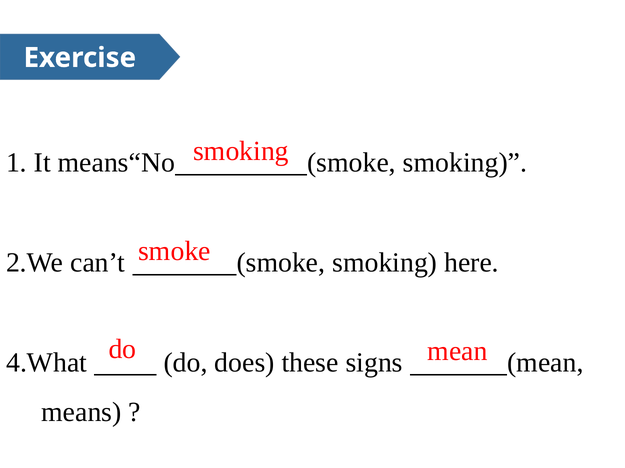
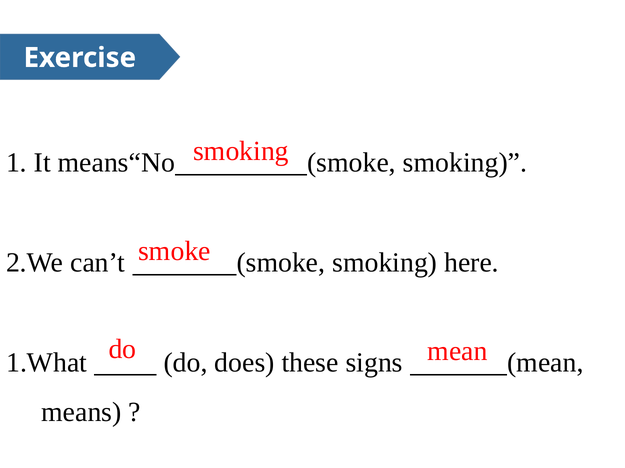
4.What: 4.What -> 1.What (47, 363)
